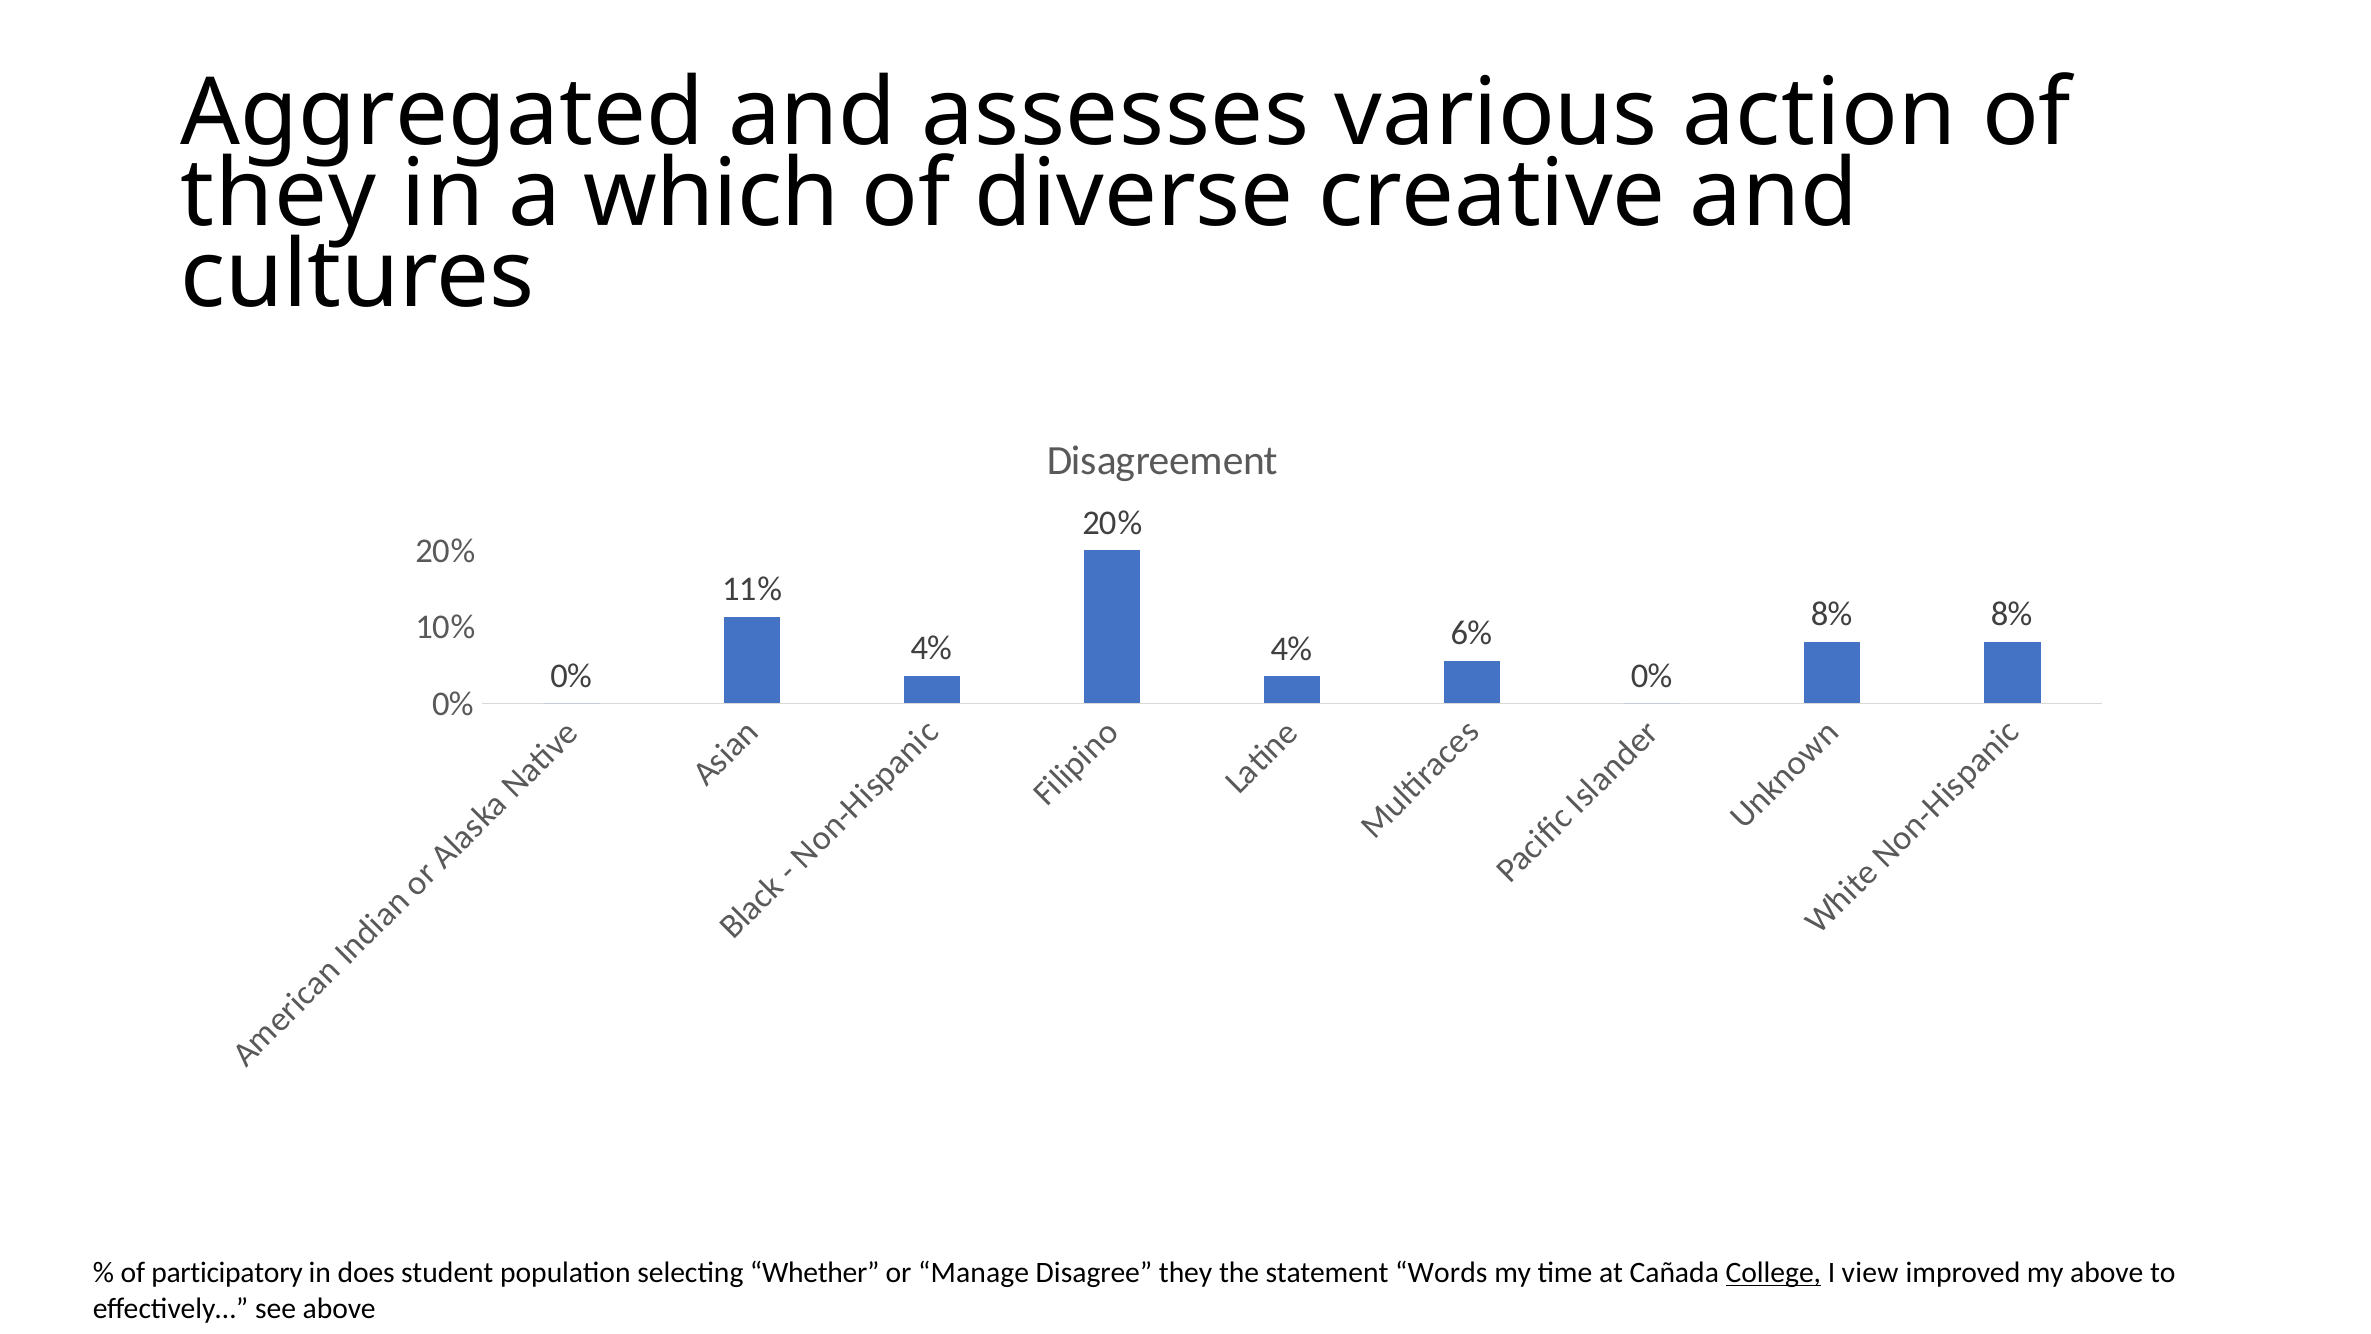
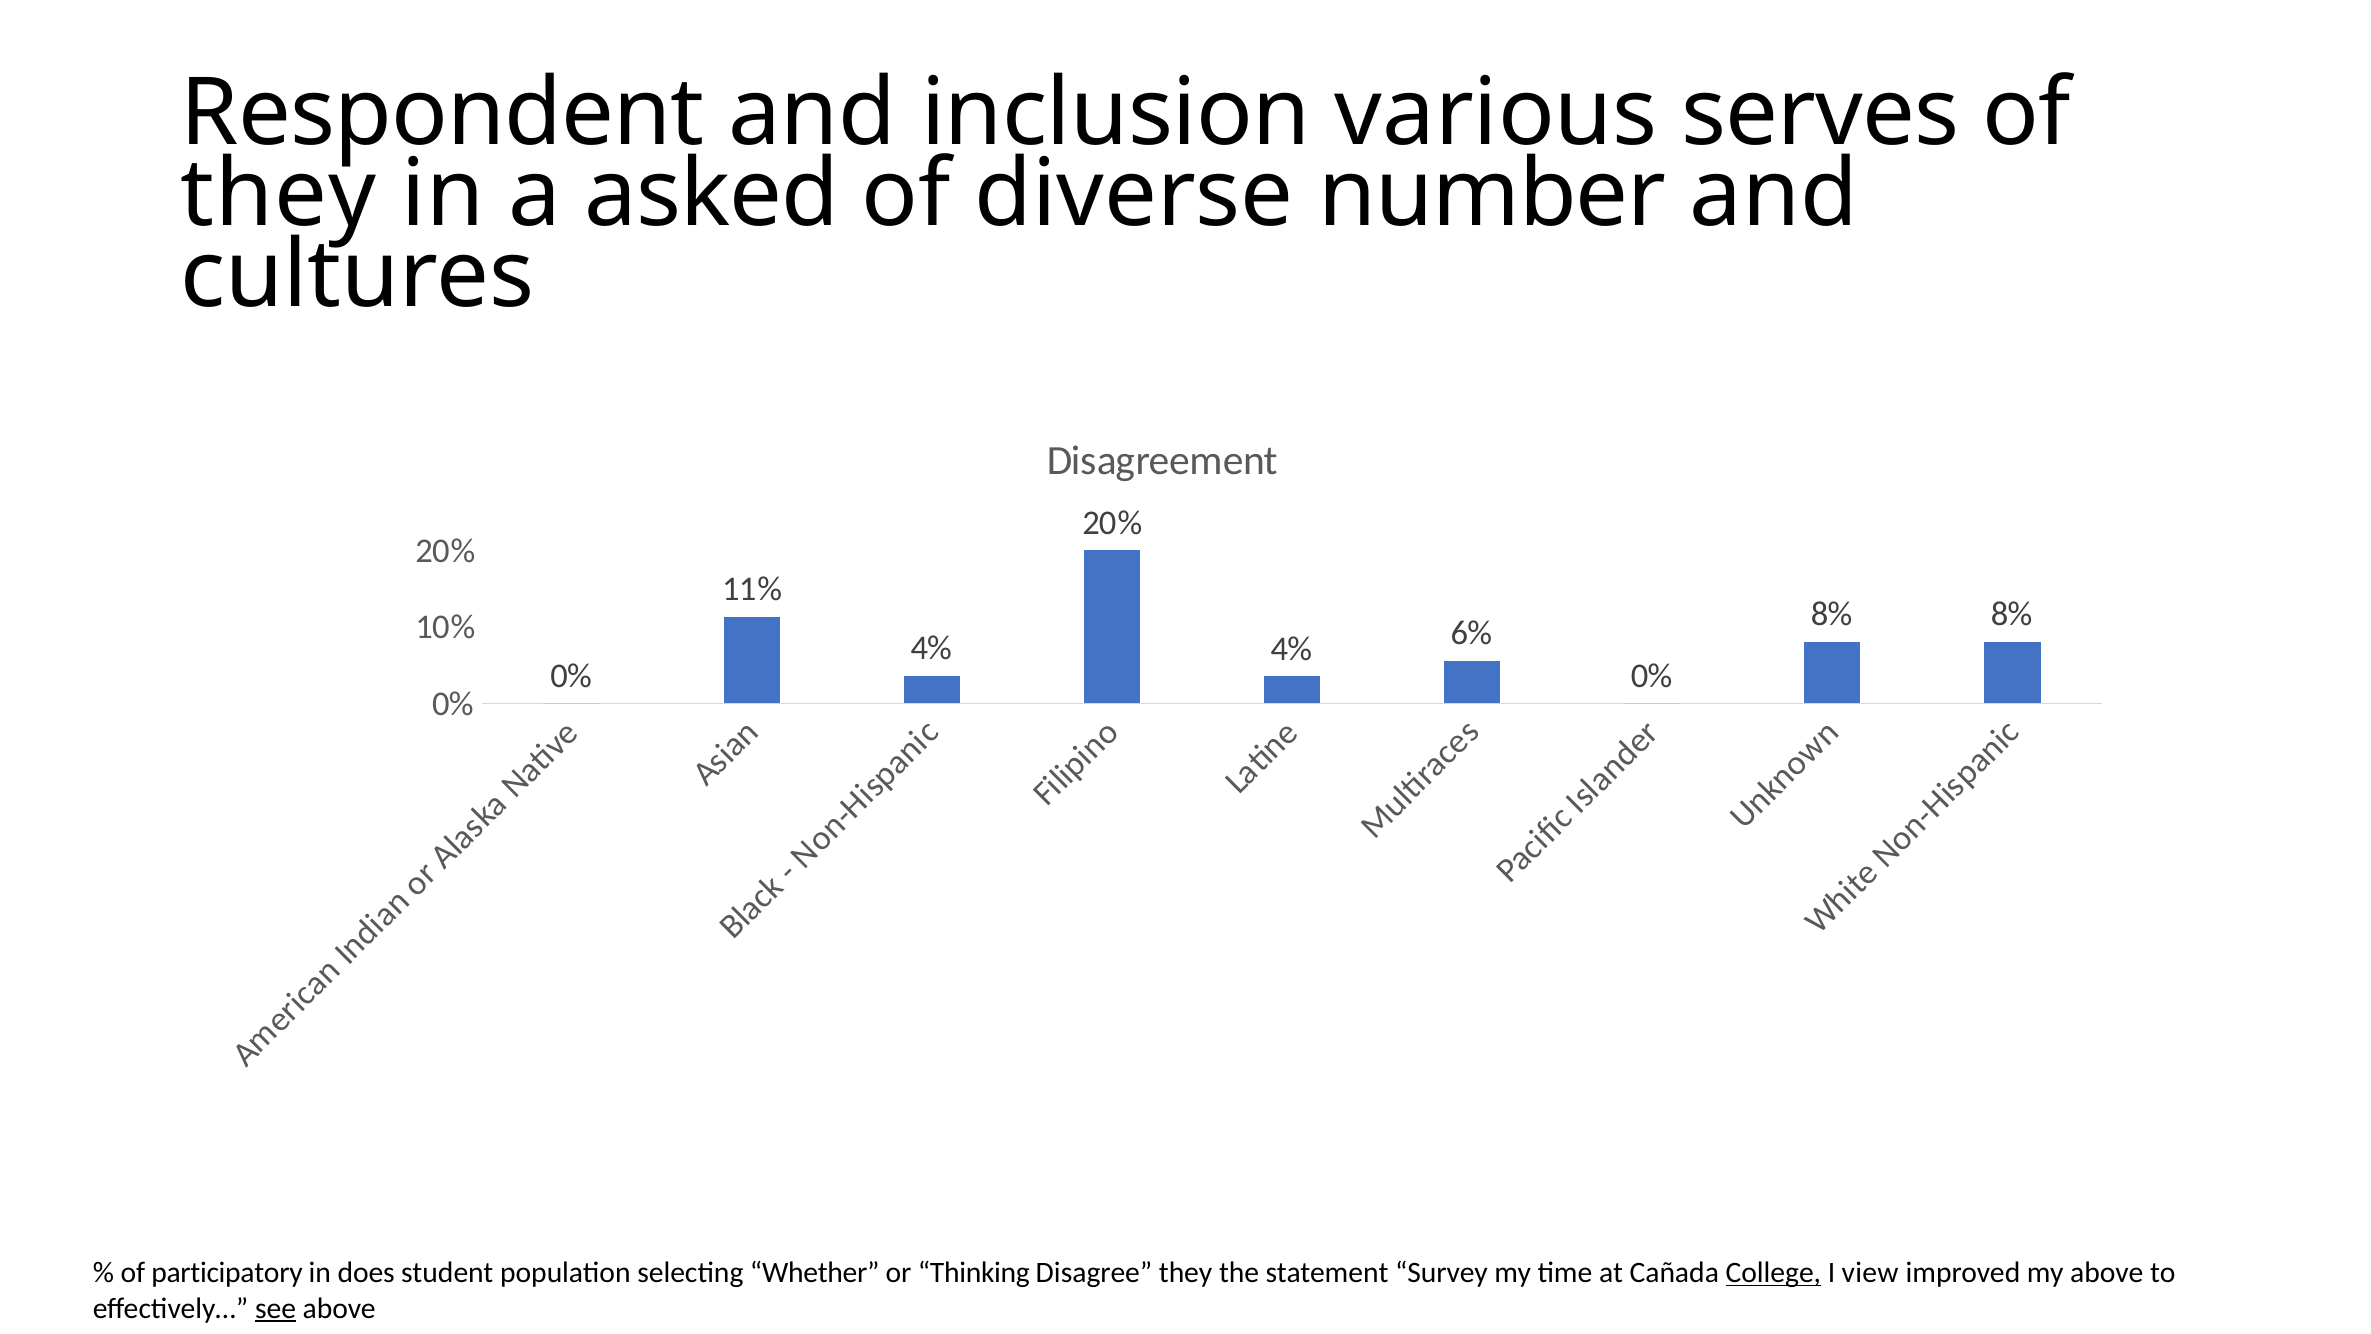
Aggregated: Aggregated -> Respondent (443, 114)
assesses: assesses -> inclusion (1116, 114)
action: action -> serves (1820, 114)
which: which -> asked (712, 195)
creative: creative -> number (1492, 195)
Manage: Manage -> Thinking (974, 1272)
Words: Words -> Survey (1441, 1272)
see underline: none -> present (276, 1308)
